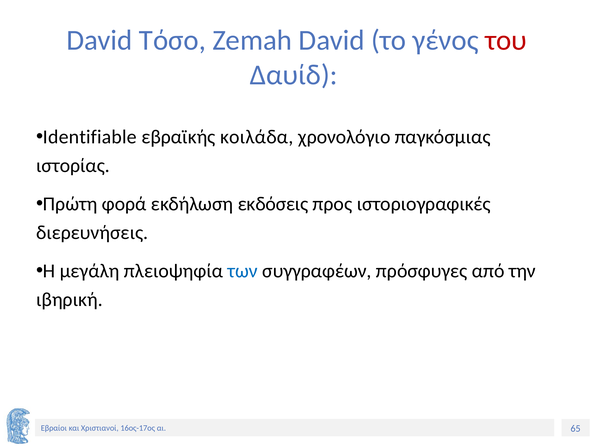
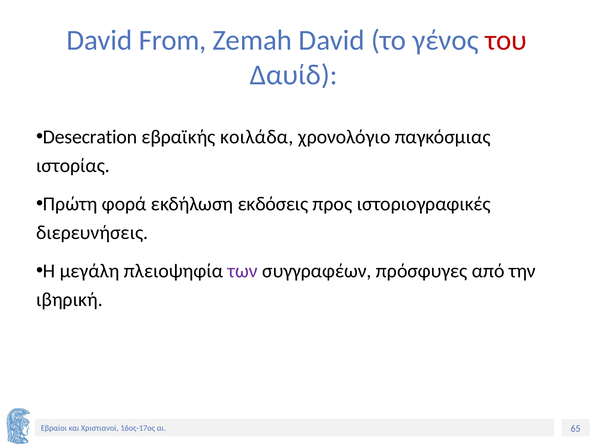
Τόσο: Τόσο -> From (173, 40)
Identifiable: Identifiable -> Desecration (90, 137)
των colour: blue -> purple (243, 271)
